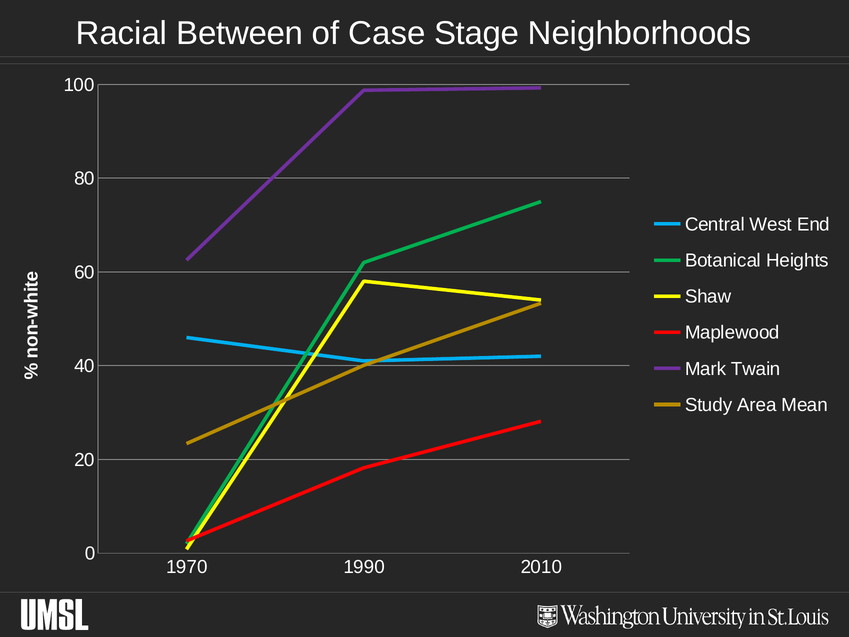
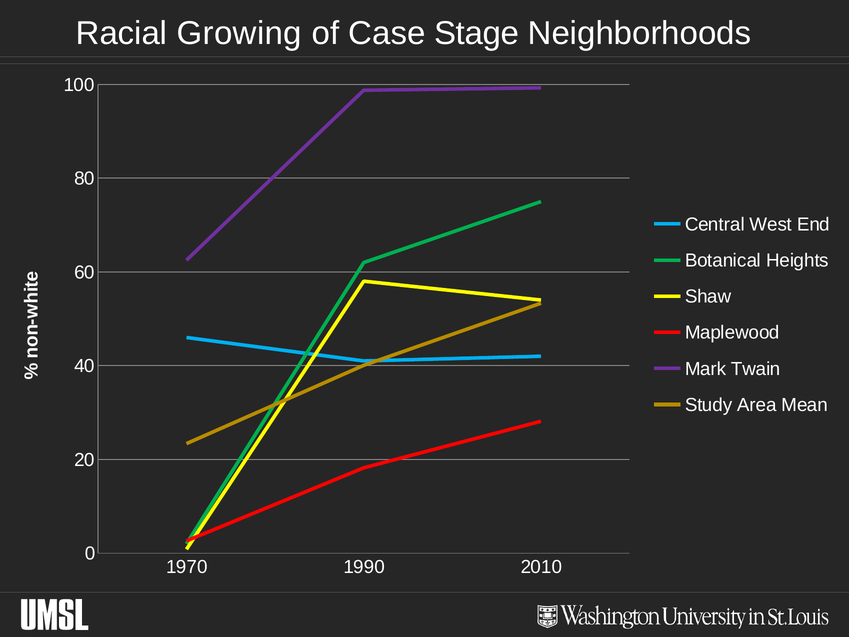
Between: Between -> Growing (239, 33)
